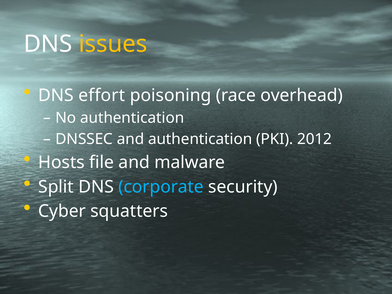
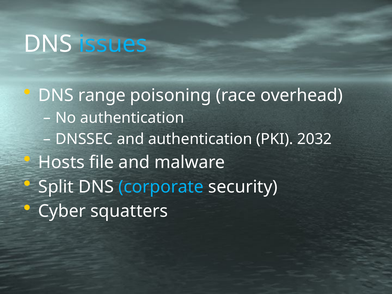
issues colour: yellow -> light blue (113, 44)
effort: effort -> range (102, 95)
2012: 2012 -> 2032 (315, 139)
